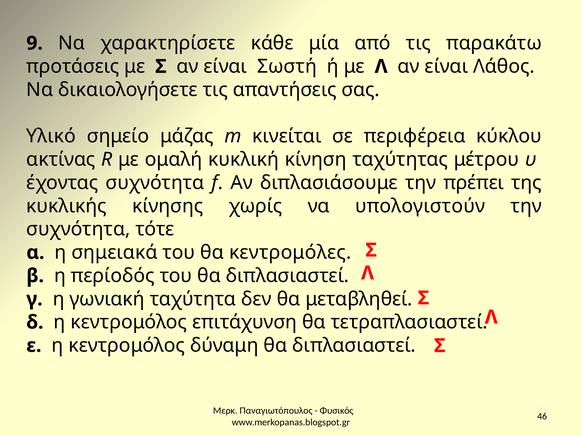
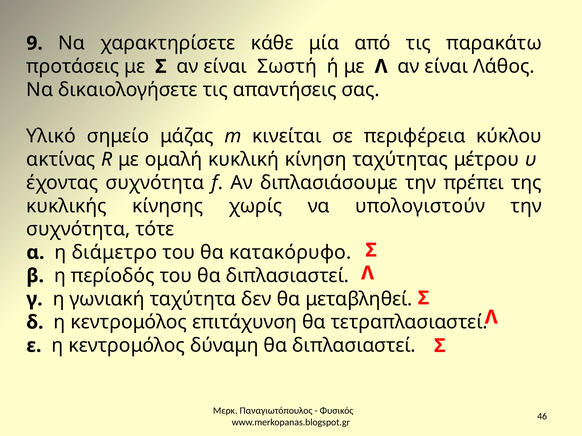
σημειακά: σημειακά -> διάμετρο (114, 253)
κεντρομόλες: κεντρομόλες -> κατακόρυφο (290, 253)
